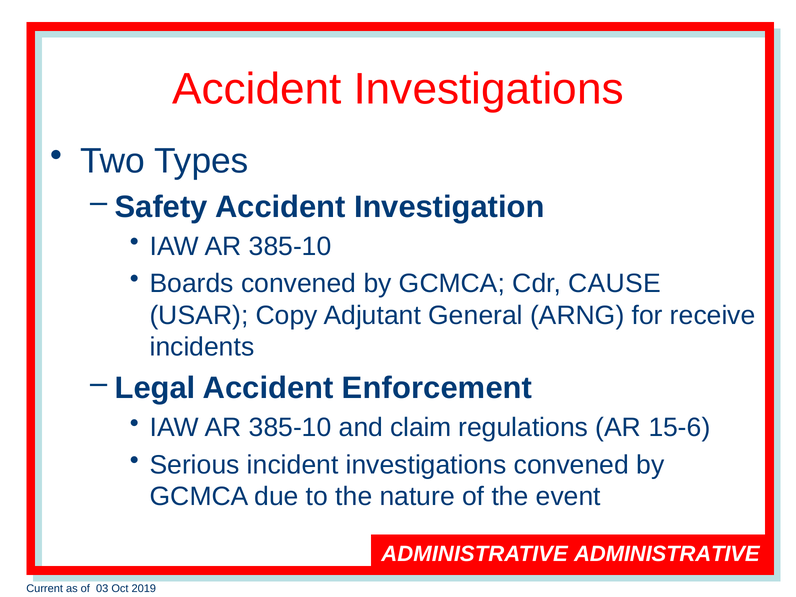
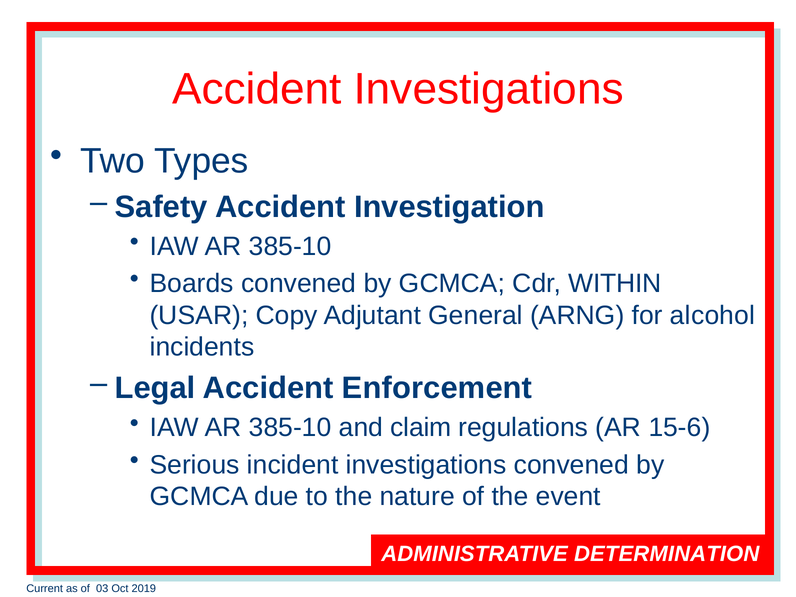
CAUSE: CAUSE -> WITHIN (615, 284)
receive: receive -> alcohol (713, 315)
ADMINISTRATIVE: ADMINISTRATIVE -> DETERMINATION (667, 554)
